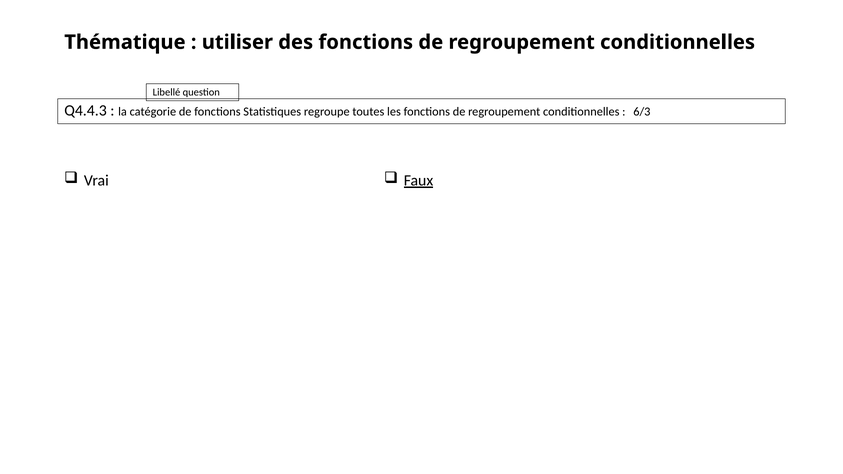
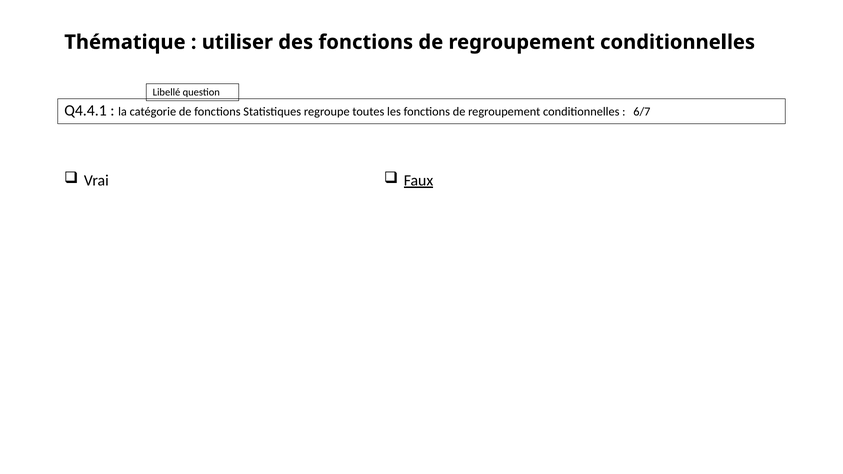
Q4.4.3: Q4.4.3 -> Q4.4.1 (86, 111)
6/3: 6/3 -> 6/7 (642, 112)
